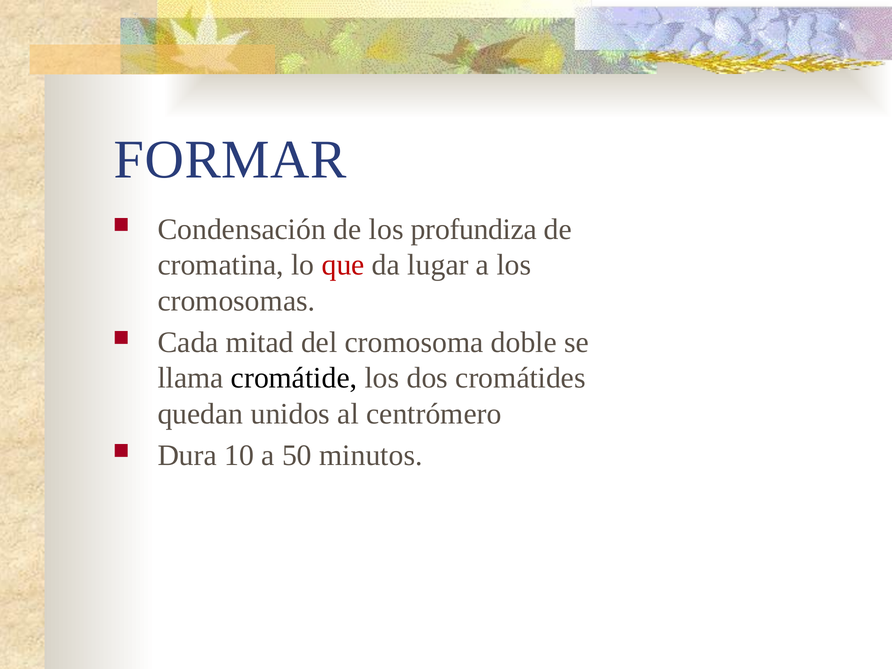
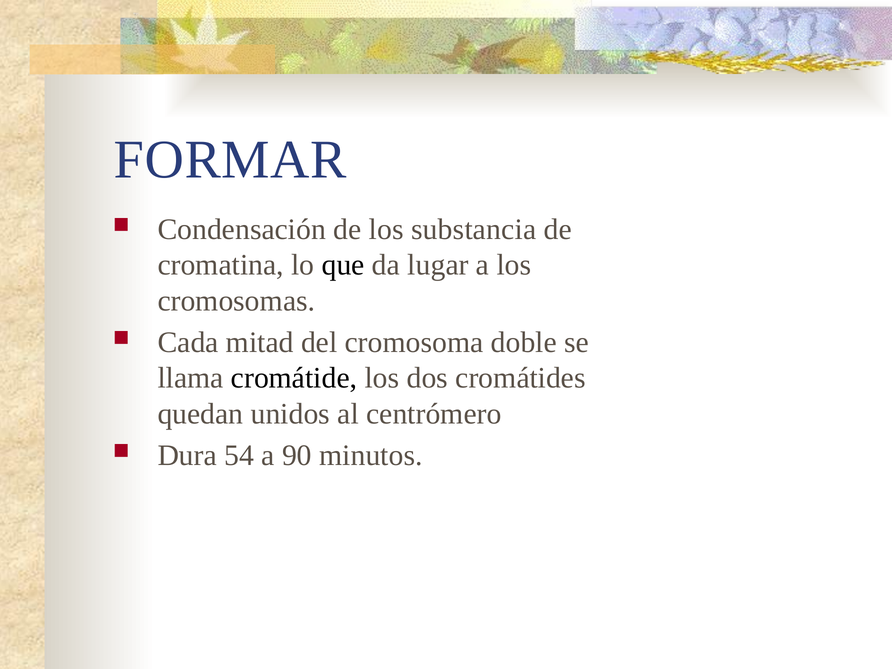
profundiza: profundiza -> substancia (474, 229)
que colour: red -> black (343, 265)
10: 10 -> 54 (239, 455)
50: 50 -> 90 (297, 455)
